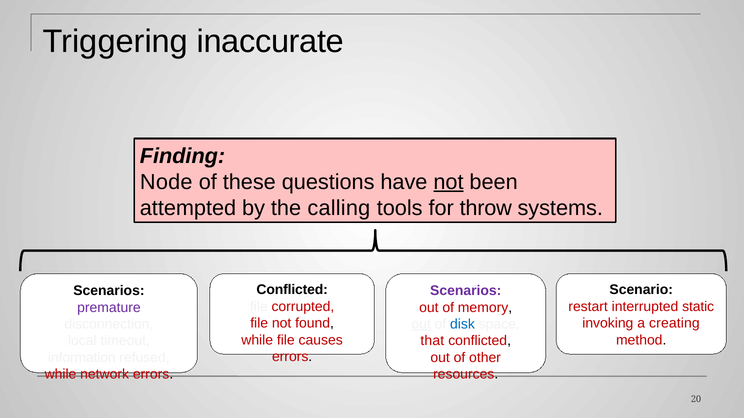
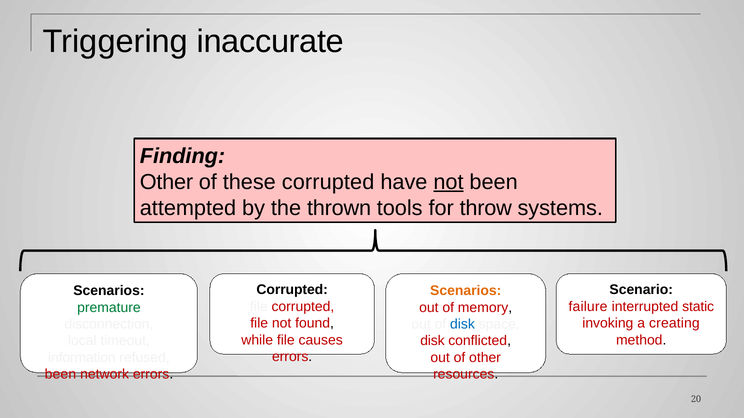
Node: Node -> Other (166, 182)
these questions: questions -> corrupted (328, 182)
calling: calling -> thrown (339, 208)
Conflicted: Conflicted -> Corrupted (292, 290)
Scenarios colour: purple -> orange (466, 291)
restart: restart -> failure (588, 307)
premature colour: purple -> green (109, 308)
out underline: present -> none (421, 325)
that: that -> disk (432, 341)
while: while -> been (60, 375)
